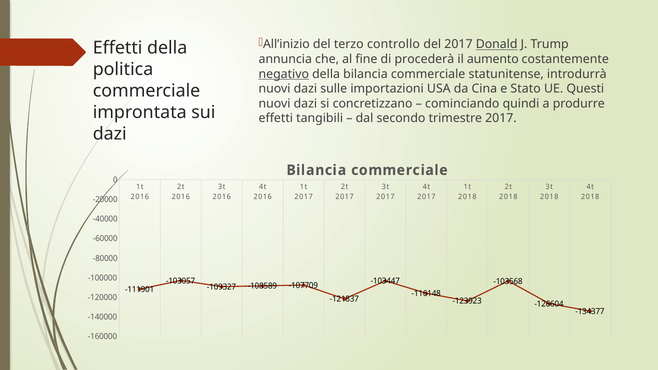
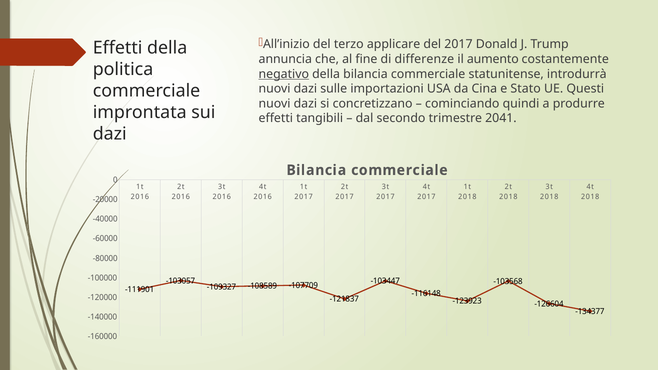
controllo: controllo -> applicare (394, 44)
Donald underline: present -> none (497, 44)
procederà: procederà -> differenze (424, 59)
trimestre 2017: 2017 -> 2041 (501, 118)
